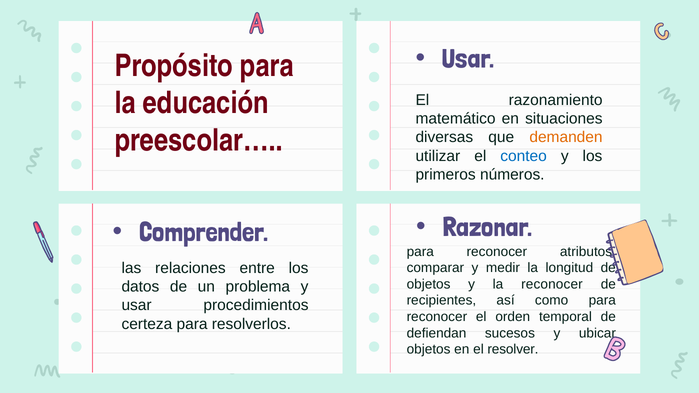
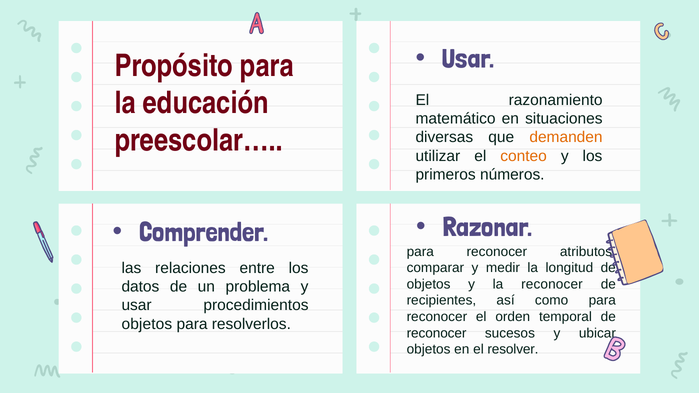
conteo colour: blue -> orange (524, 156)
certeza: certeza -> objetos (147, 324)
defiendan: defiendan -> reconocer (437, 333)
